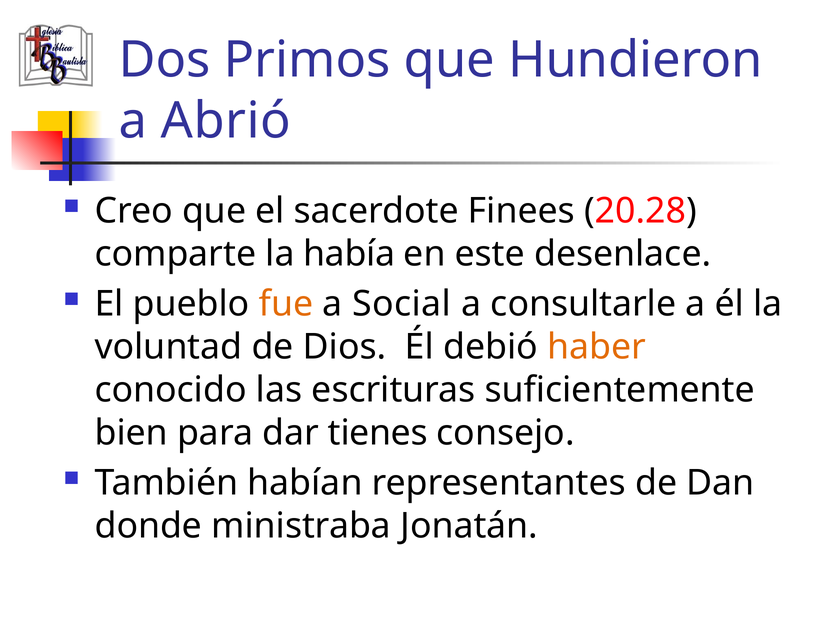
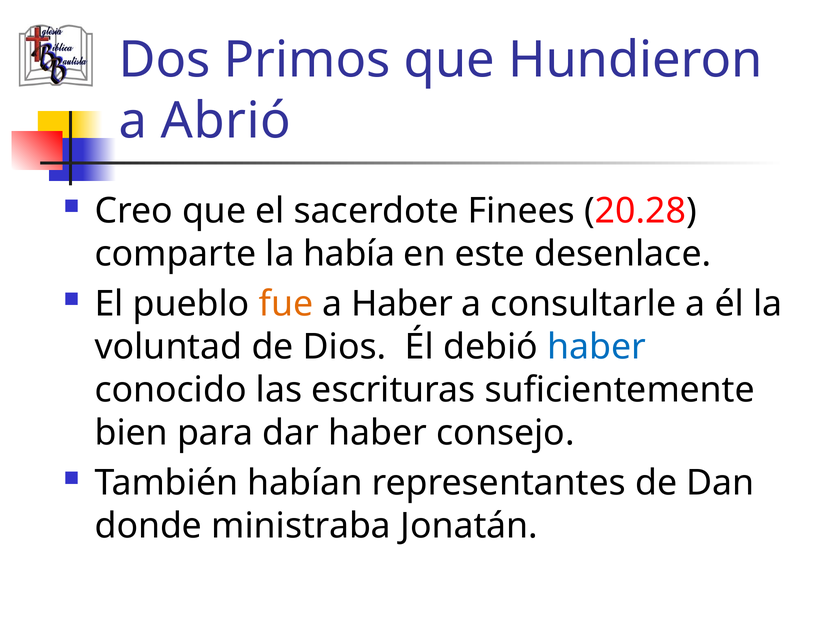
a Social: Social -> Haber (402, 304)
haber colour: orange -> blue (596, 347)
dar tienes: tienes -> haber (378, 433)
